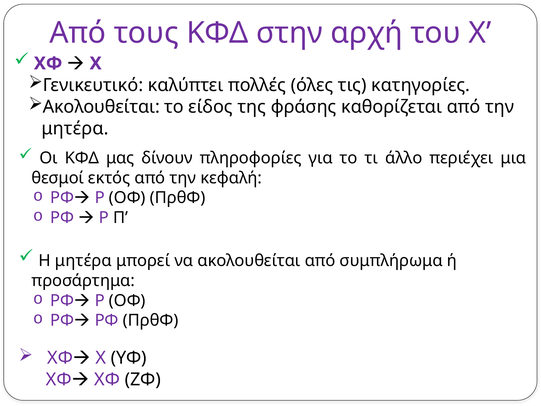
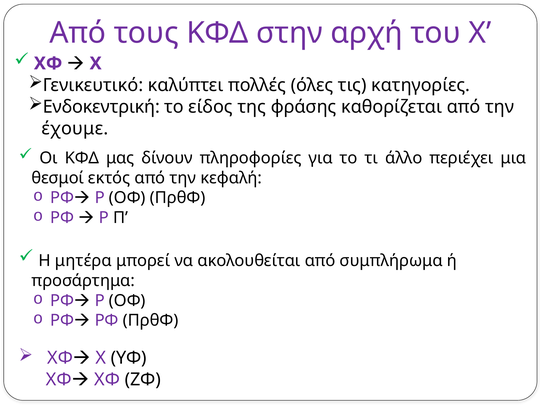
Ακολουθείται: Ακολουθείται -> Ενδοκεντρική (101, 107)
μητέρα: μητέρα -> έχουμε (75, 128)
